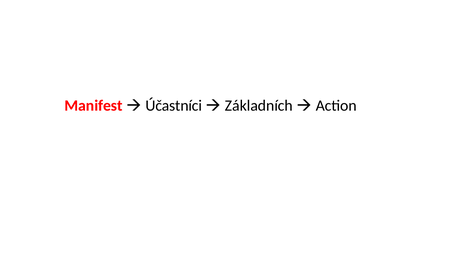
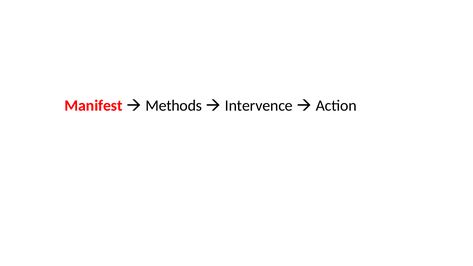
Účastníci: Účastníci -> Methods (174, 106)
Základních: Základních -> Intervence (259, 106)
